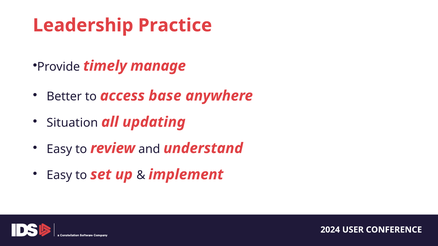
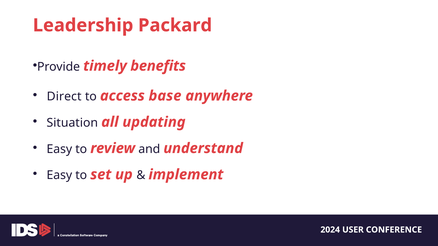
Practice: Practice -> Packard (175, 25)
manage: manage -> benefits (158, 66)
Better: Better -> Direct (64, 97)
